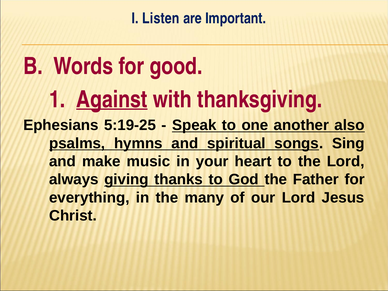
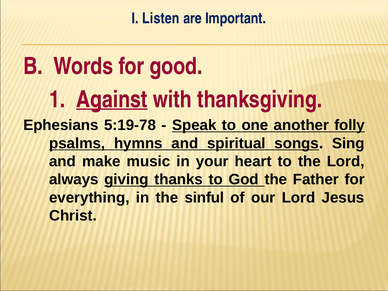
5:19-25: 5:19-25 -> 5:19-78 (130, 125)
also: also -> folly (350, 125)
many: many -> sinful (204, 198)
